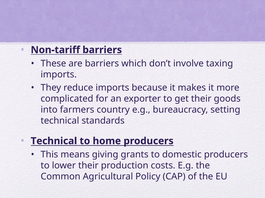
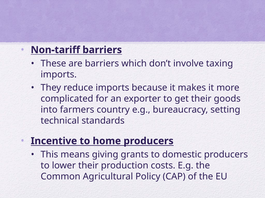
Technical: Technical -> Incentive (54, 141)
